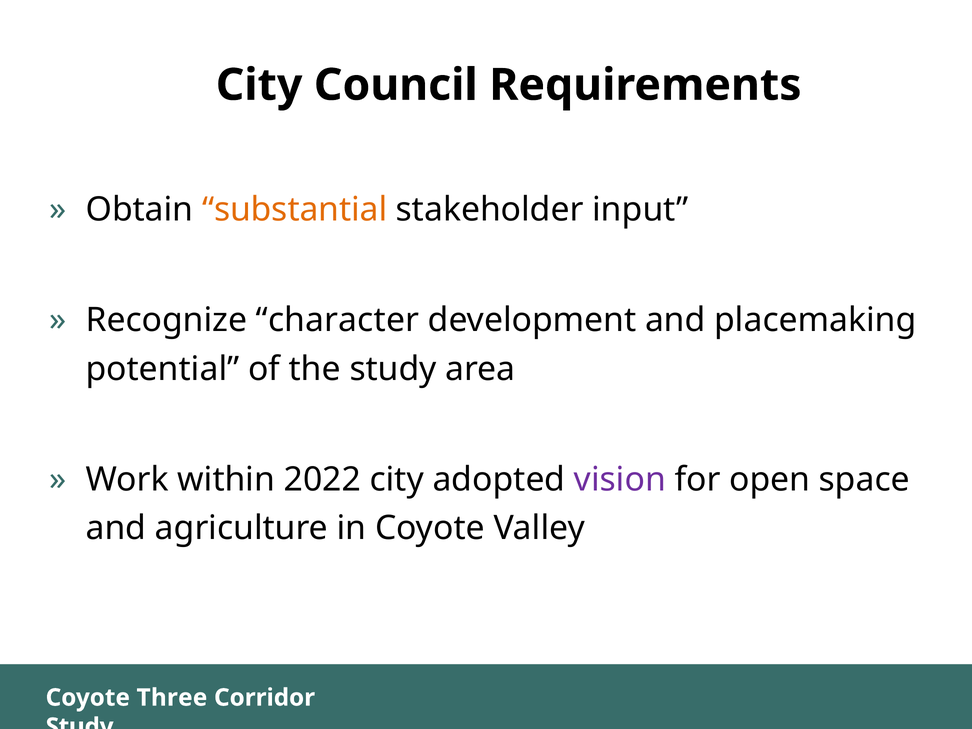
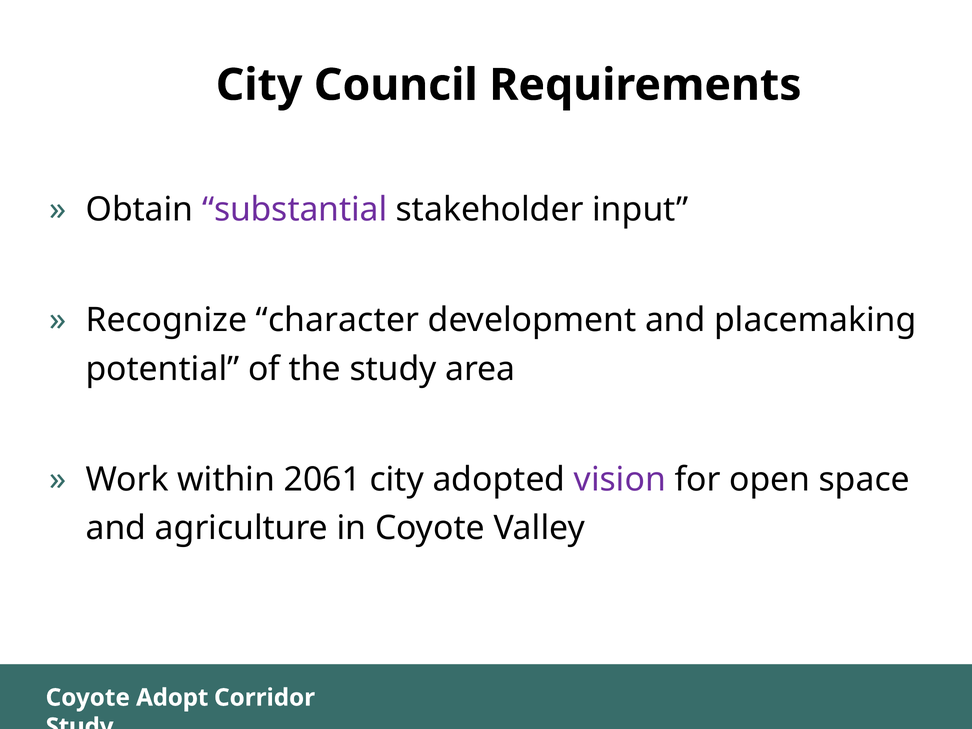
substantial colour: orange -> purple (295, 210)
2022: 2022 -> 2061 (322, 479)
Three: Three -> Adopt (172, 698)
